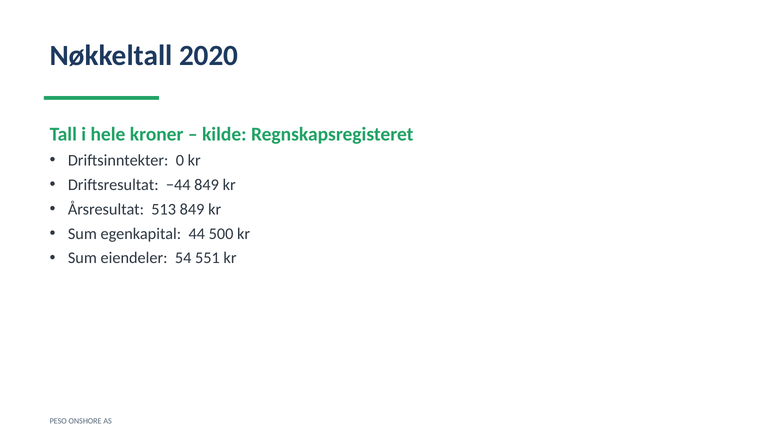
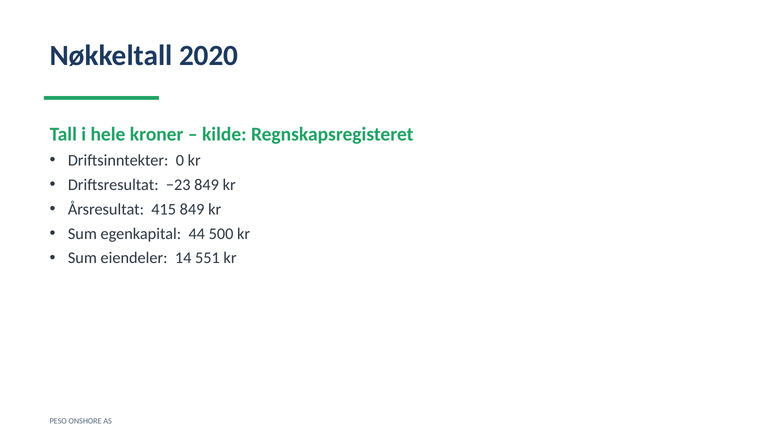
−44: −44 -> −23 (178, 185)
513: 513 -> 415 (164, 209)
54: 54 -> 14 (183, 258)
